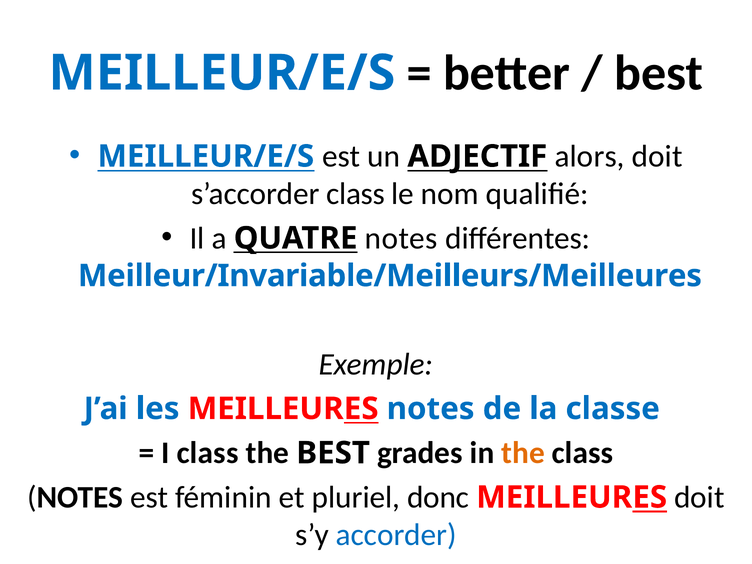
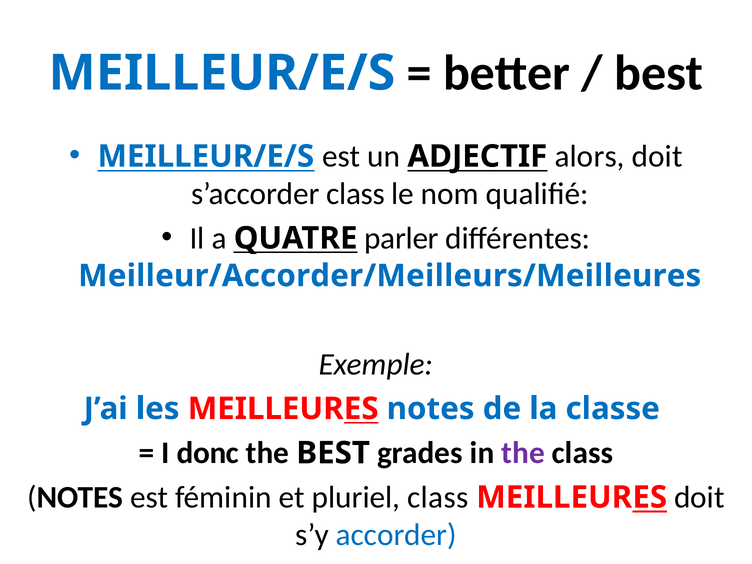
QUATRE notes: notes -> parler (402, 238)
Meilleur/Invariable/Meilleurs/Meilleures: Meilleur/Invariable/Meilleurs/Meilleures -> Meilleur/Accorder/Meilleurs/Meilleures (390, 276)
I class: class -> donc (208, 453)
the colour: orange -> purple (523, 453)
pluriel donc: donc -> class (438, 497)
